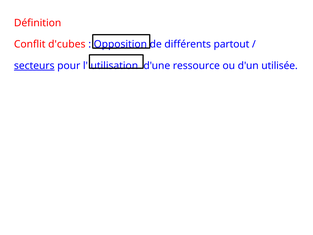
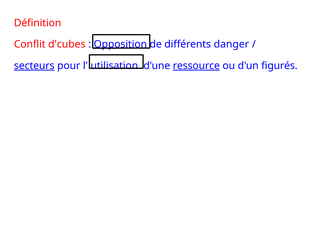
partout: partout -> danger (231, 44)
ressource underline: none -> present (196, 66)
utilisée: utilisée -> figurés (279, 66)
